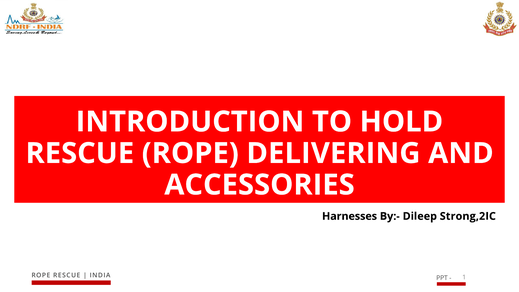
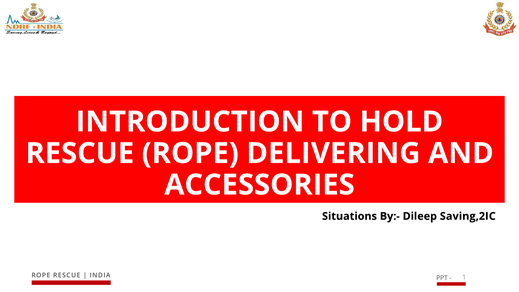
Harnesses: Harnesses -> Situations (349, 216)
Strong,2IC: Strong,2IC -> Saving,2IC (468, 216)
